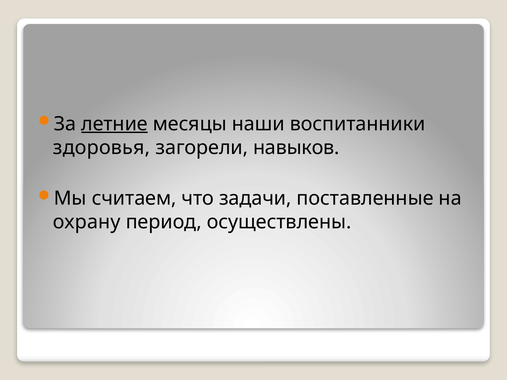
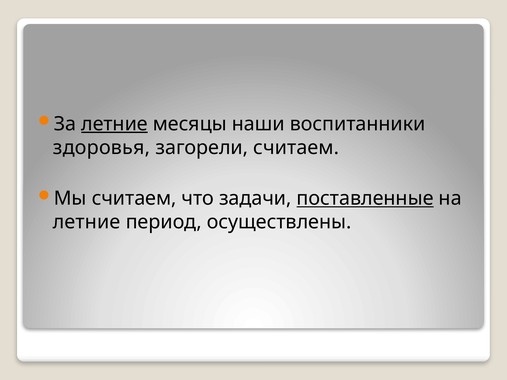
загорели навыков: навыков -> считаем (296, 148)
поставленные underline: none -> present (365, 199)
охрану: охрану -> летние (87, 222)
